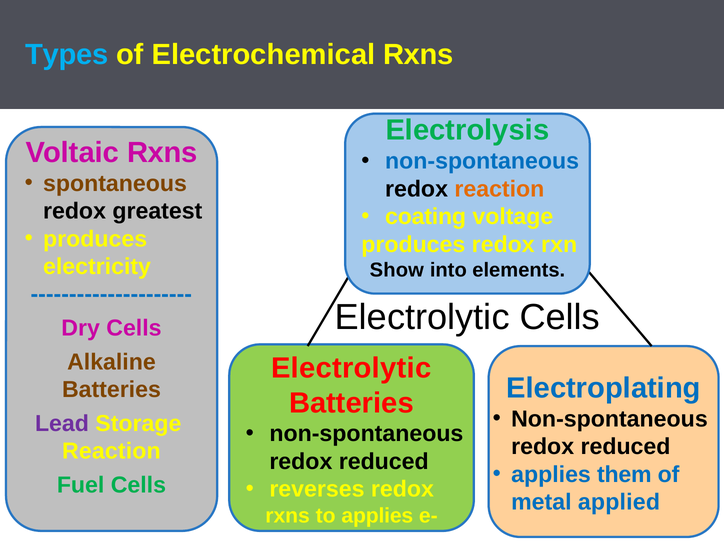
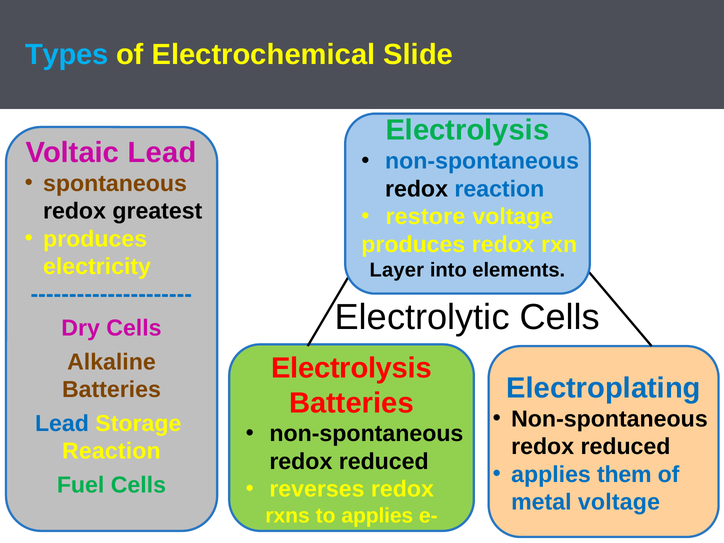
Electrochemical Rxns: Rxns -> Slide (418, 55)
Voltaic Rxns: Rxns -> Lead (162, 152)
reaction colour: orange -> blue (499, 189)
coating: coating -> restore (425, 217)
Show: Show -> Layer (397, 270)
Electrolytic: Electrolytic -> Electrolysis (351, 368)
Lead colour: purple -> blue (62, 423)
metal applied: applied -> voltage (619, 502)
